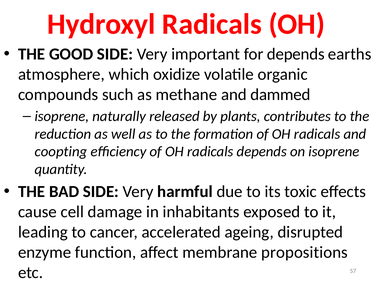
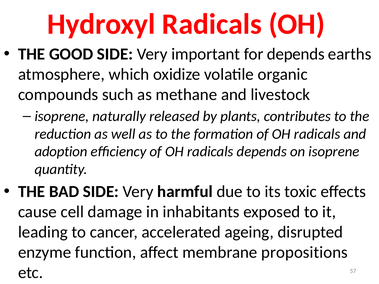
dammed: dammed -> livestock (280, 95)
coopting: coopting -> adoption (61, 152)
